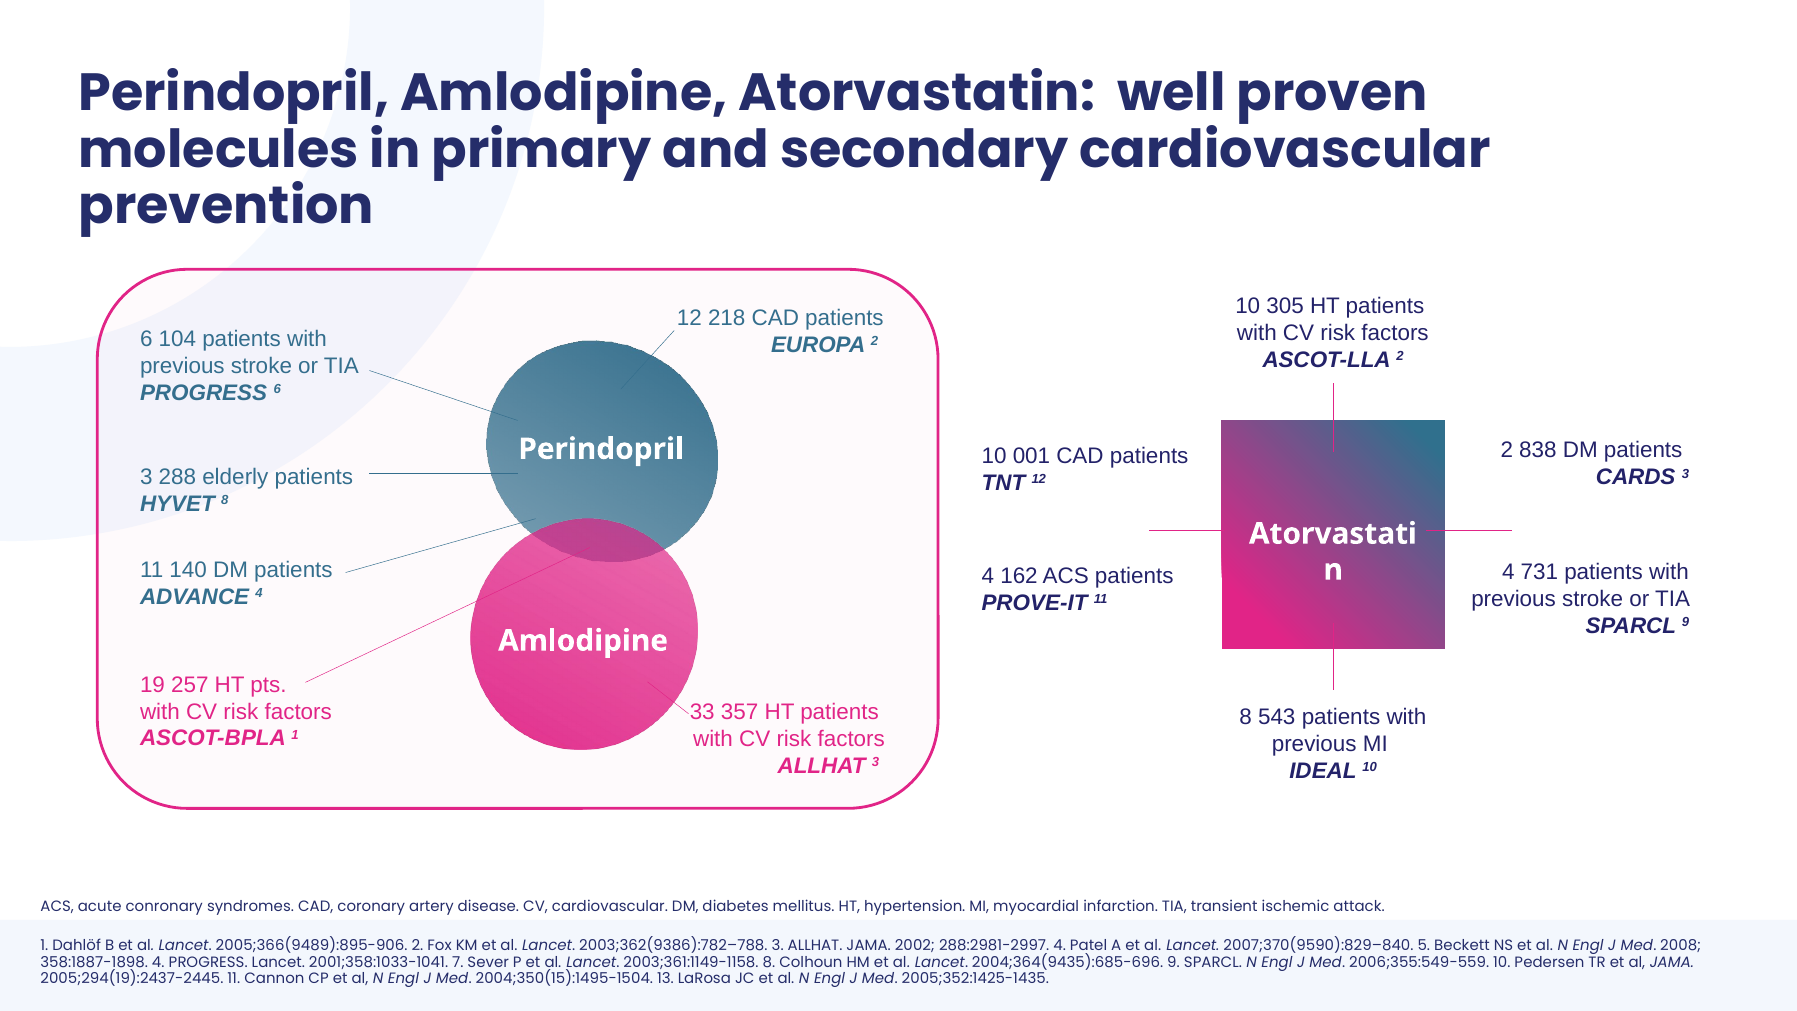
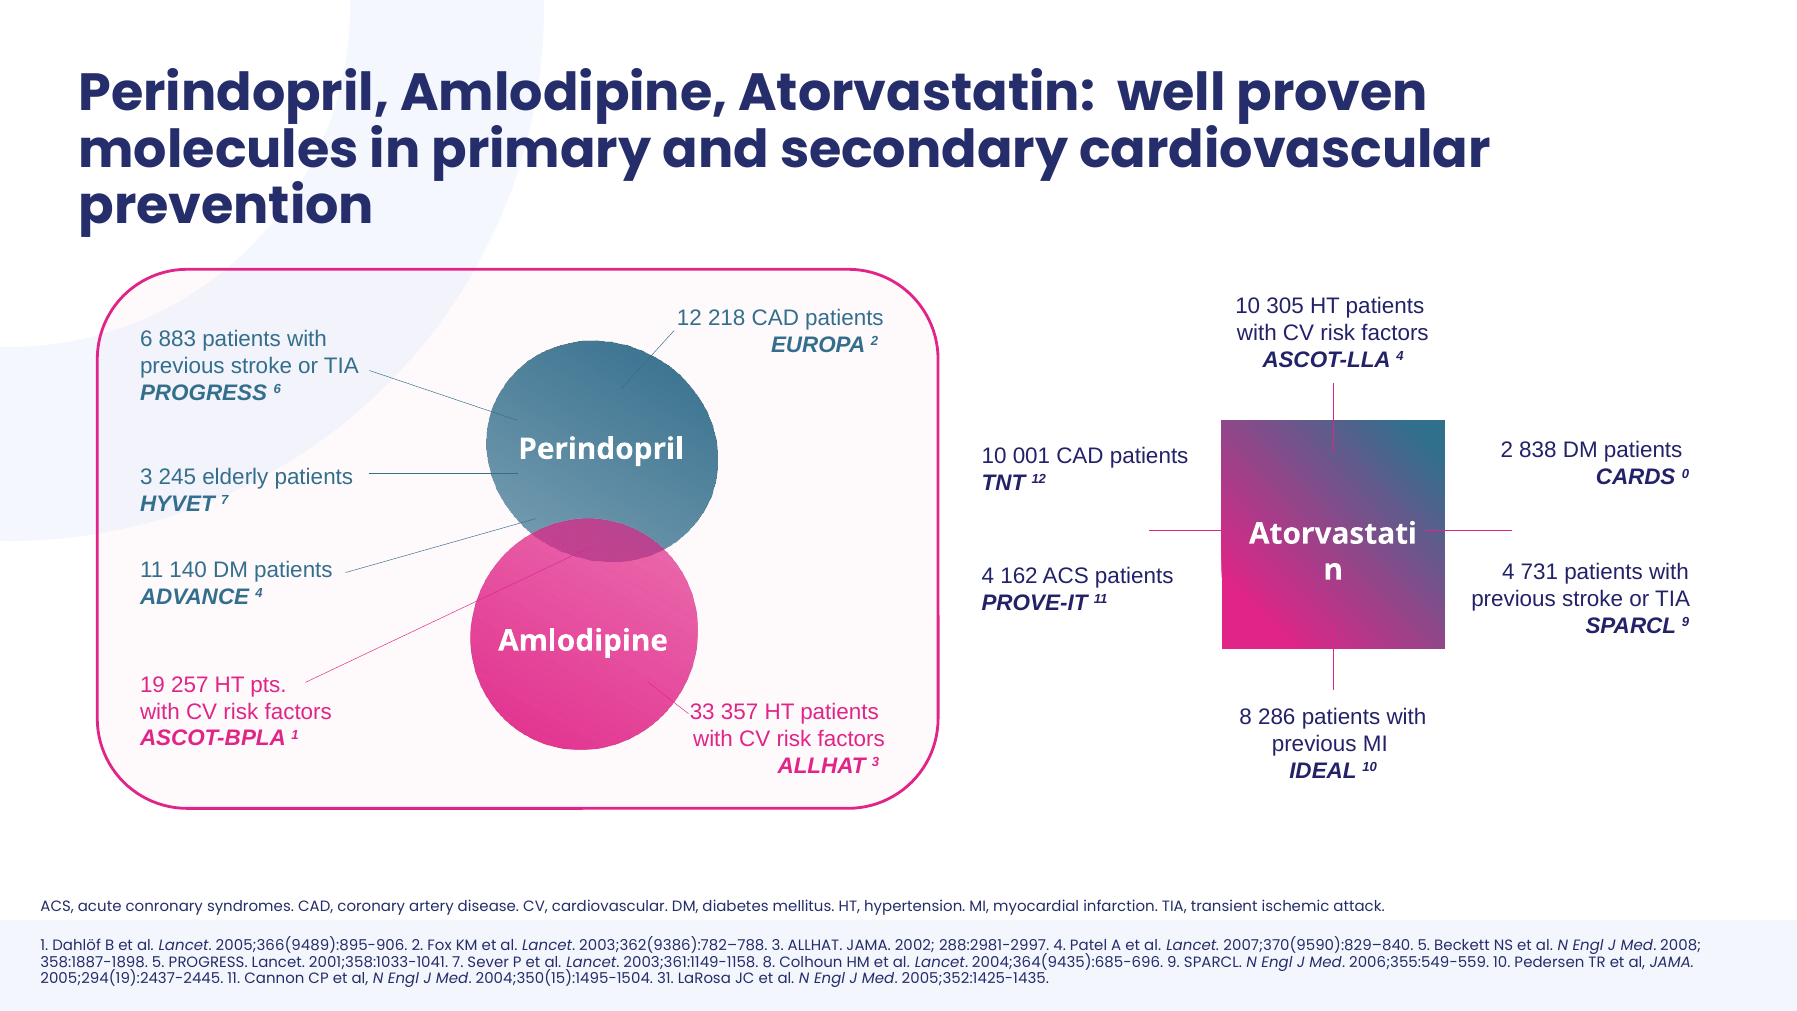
104: 104 -> 883 (177, 339)
ASCOT-LLA 2: 2 -> 4 (1400, 356)
288: 288 -> 245 (177, 477)
CARDS 3: 3 -> 0 (1686, 474)
HYVET 8: 8 -> 7 (225, 500)
543: 543 -> 286 (1277, 717)
358:1887-1898 4: 4 -> 5 (158, 962)
13: 13 -> 31 (665, 978)
